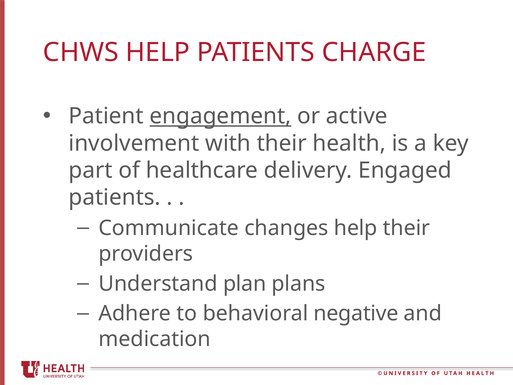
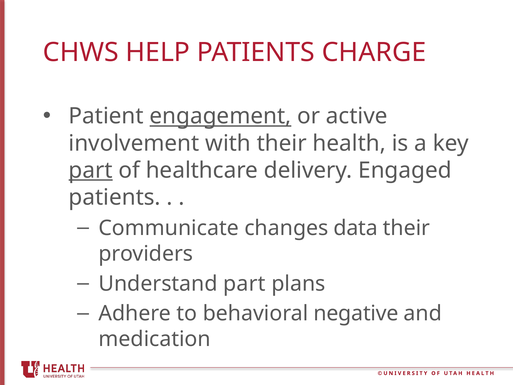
part underline: none -> present (91, 170)
changes help: help -> data (356, 228)
Understand plan: plan -> part (244, 283)
